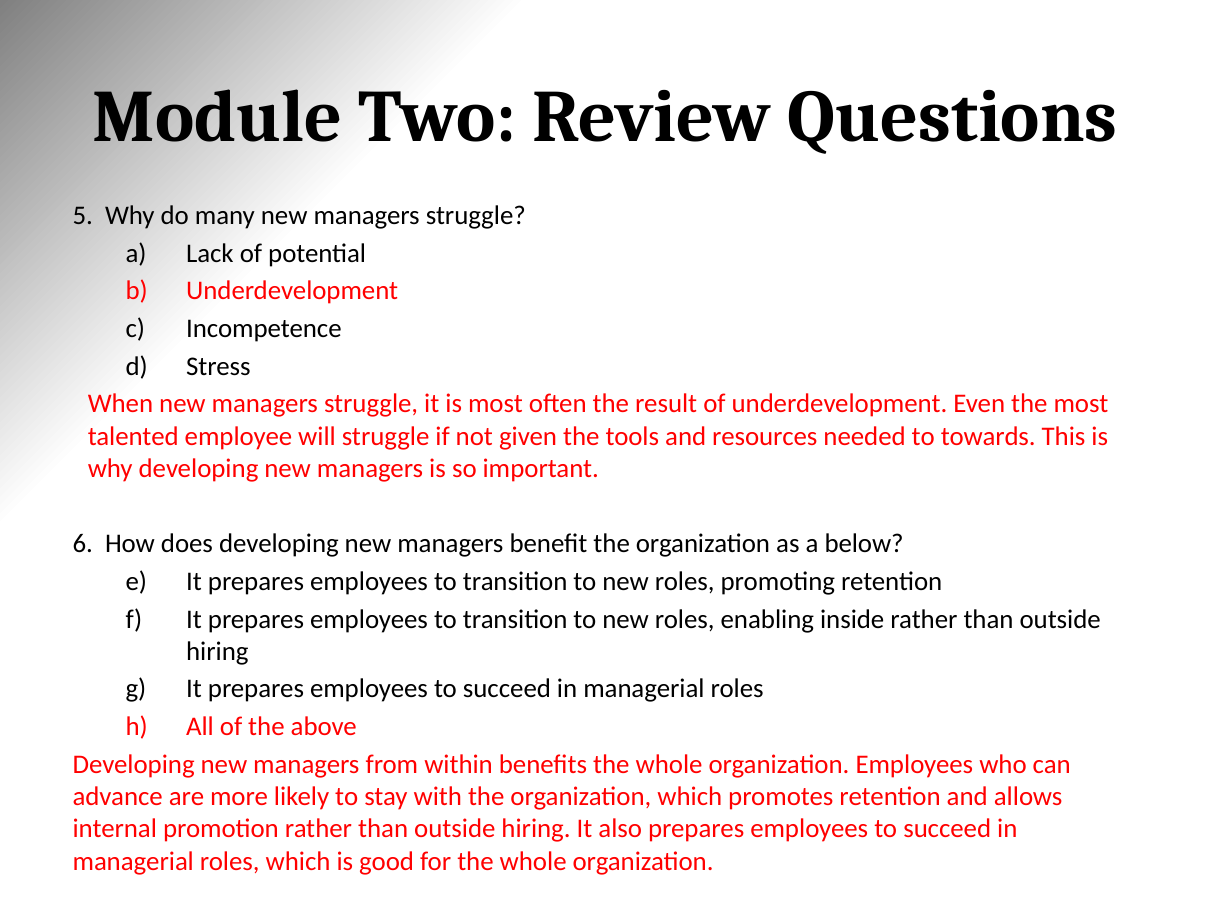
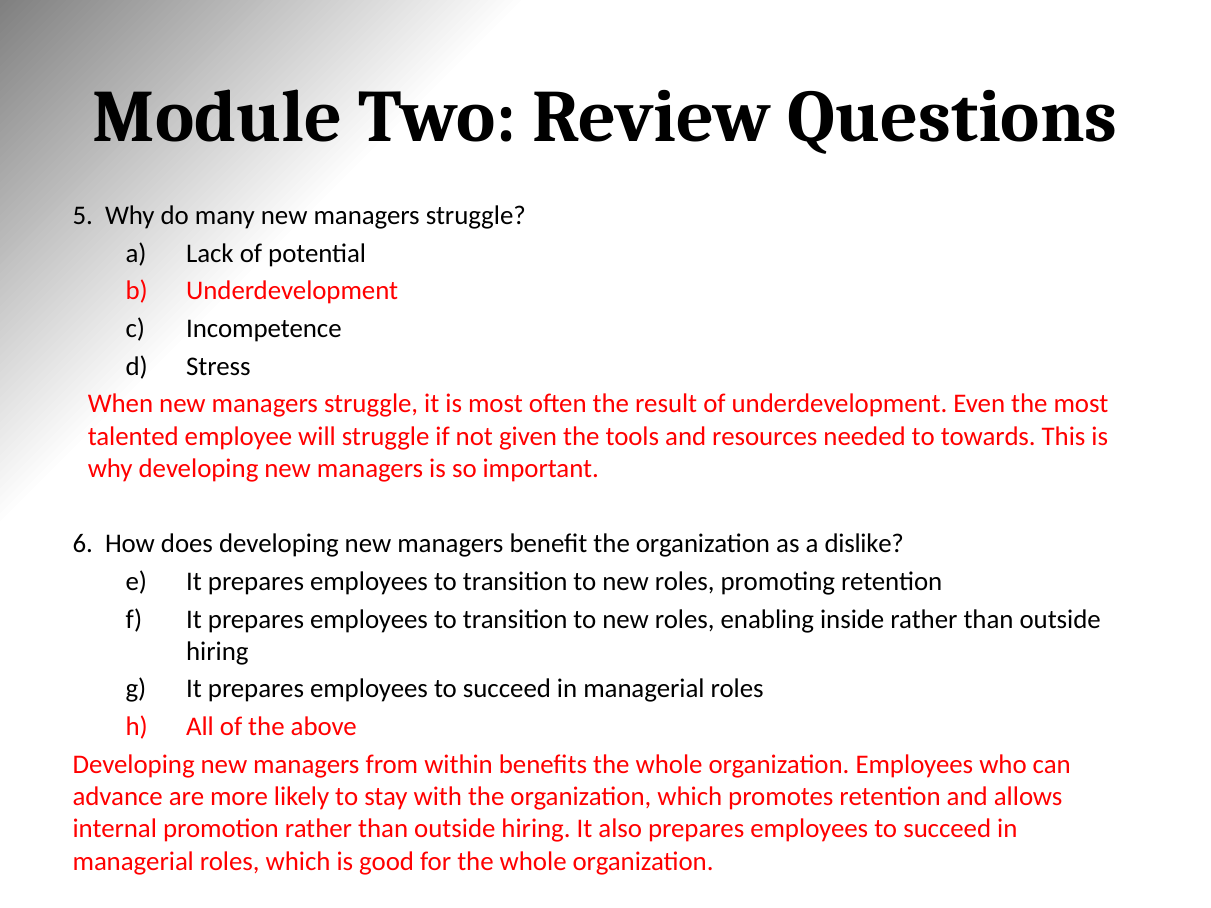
below: below -> dislike (864, 544)
